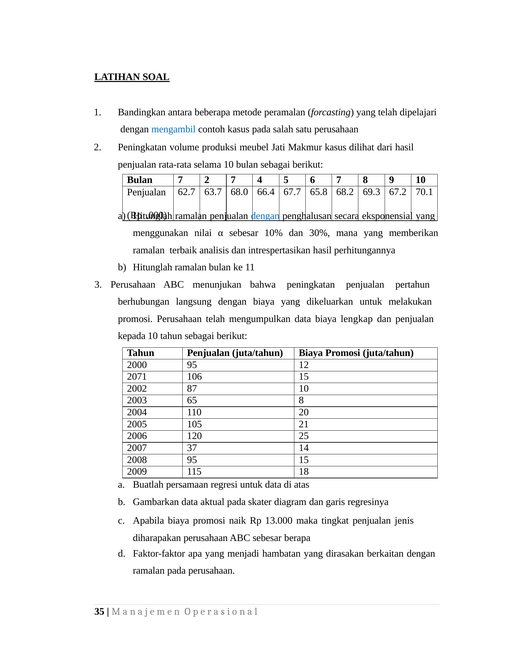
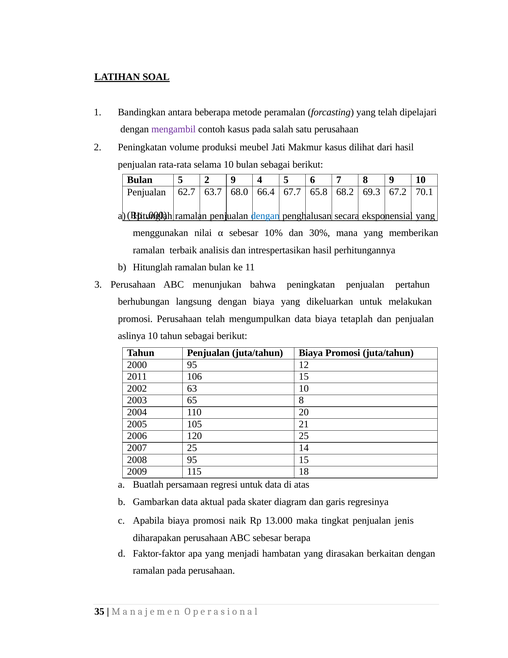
mengambil colour: blue -> purple (174, 129)
Bulan 7: 7 -> 5 (180, 180)
2 7: 7 -> 9 (233, 180)
lengkap: lengkap -> tetaplah (357, 318)
kepada: kepada -> aslinya (132, 336)
2071: 2071 -> 2011 (137, 376)
87: 87 -> 63 (192, 388)
2007 37: 37 -> 25 (192, 448)
